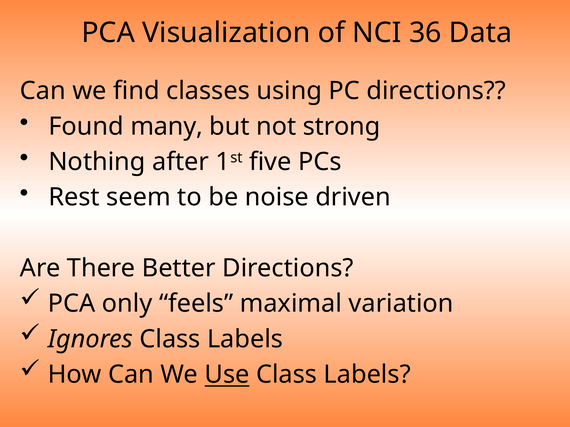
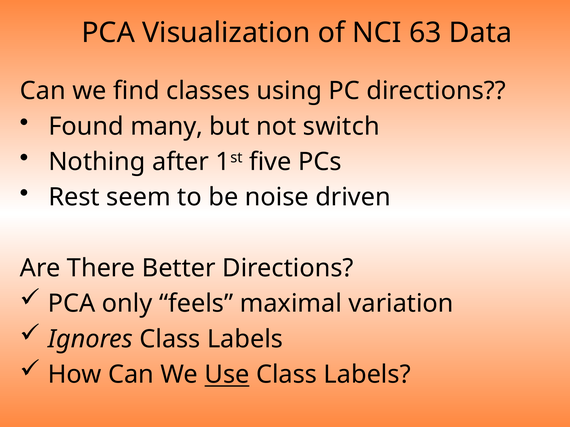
36: 36 -> 63 (425, 33)
strong: strong -> switch (341, 127)
